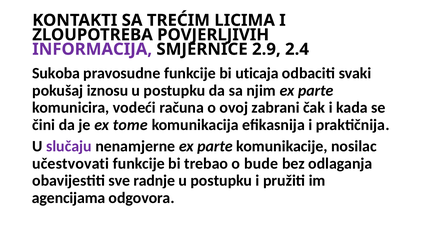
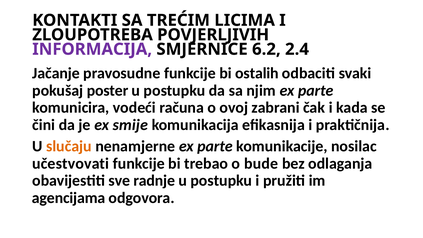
2.9: 2.9 -> 6.2 (266, 49)
Sukoba: Sukoba -> Jačanje (56, 73)
uticaja: uticaja -> ostalih (257, 73)
iznosu: iznosu -> poster (108, 91)
tome: tome -> smije (130, 125)
slučaju colour: purple -> orange (69, 146)
